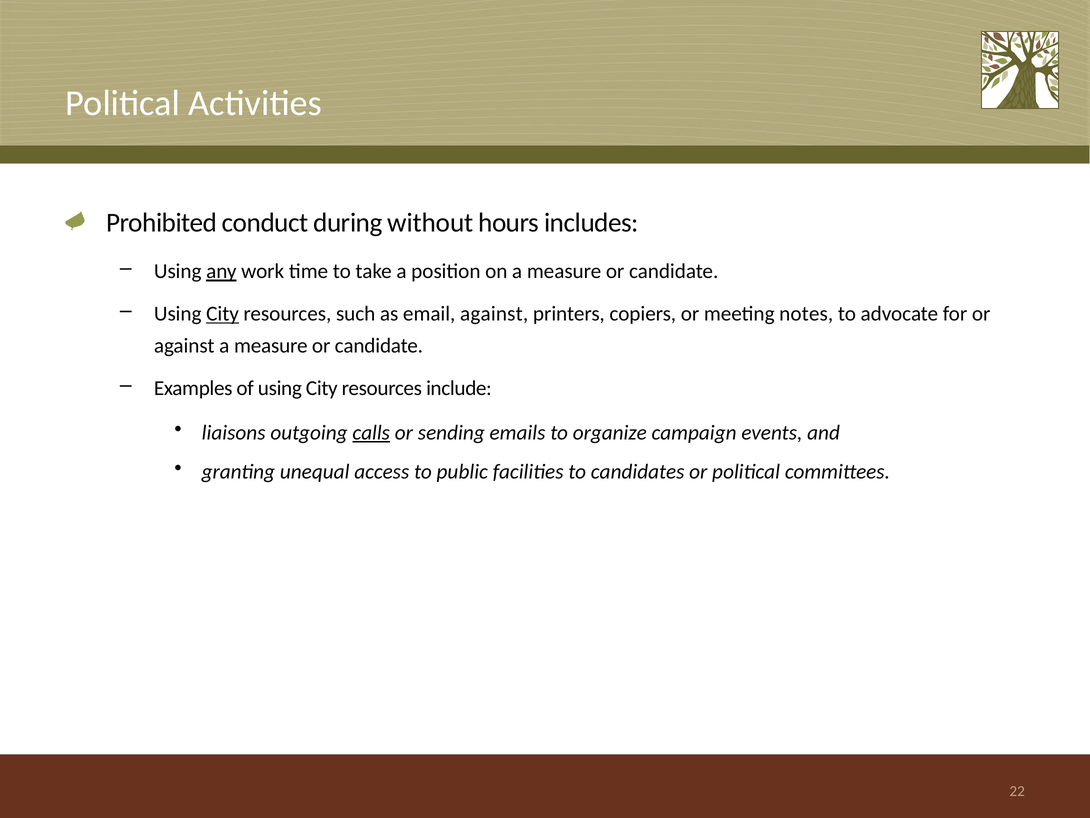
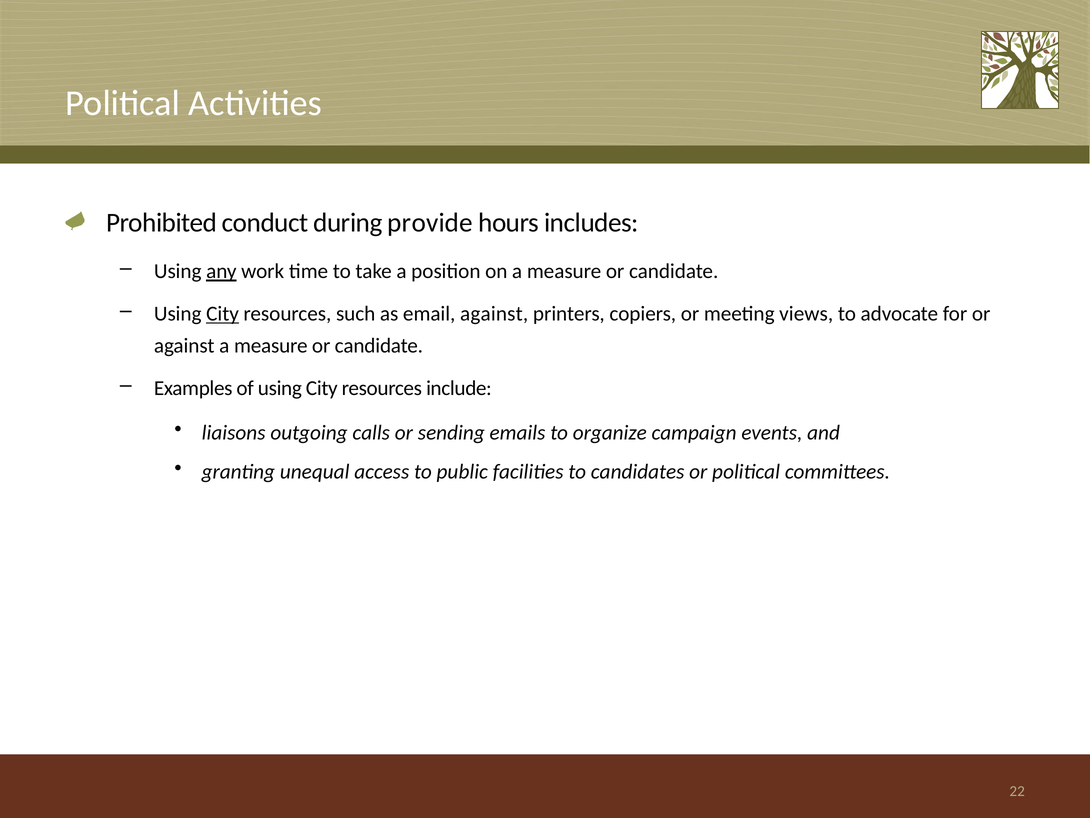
without: without -> provide (430, 223)
notes: notes -> views (806, 314)
calls underline: present -> none (371, 432)
